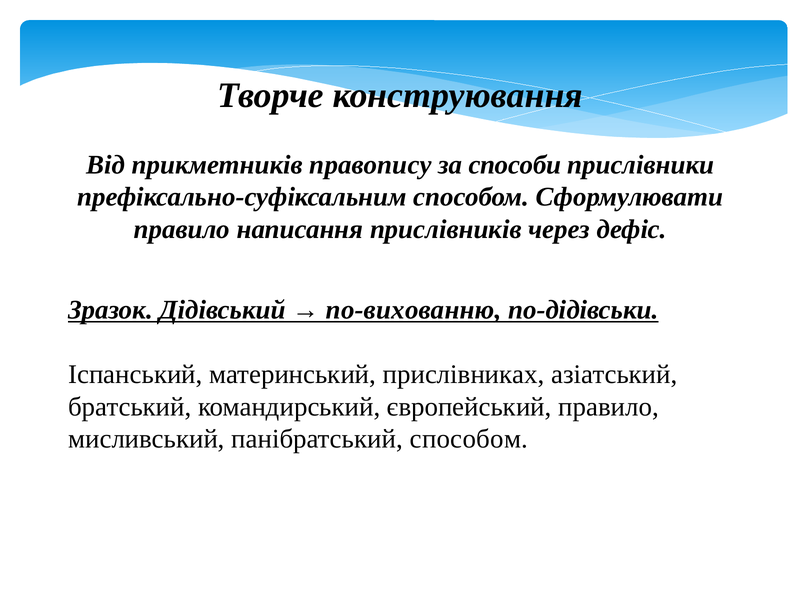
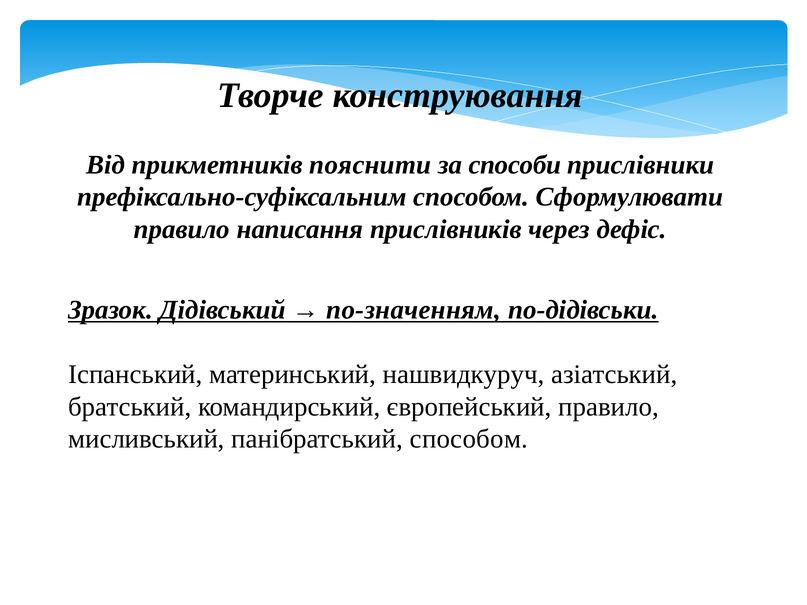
правопису: правопису -> пояснити (370, 165)
по-вихованню: по-вихованню -> по-значенням (414, 310)
прислівниках: прислівниках -> нашвидкуруч (464, 375)
